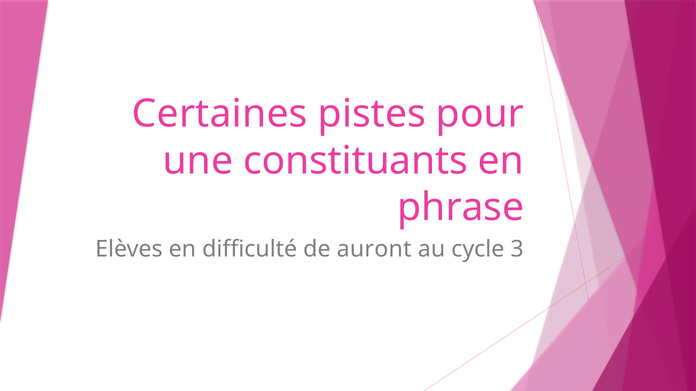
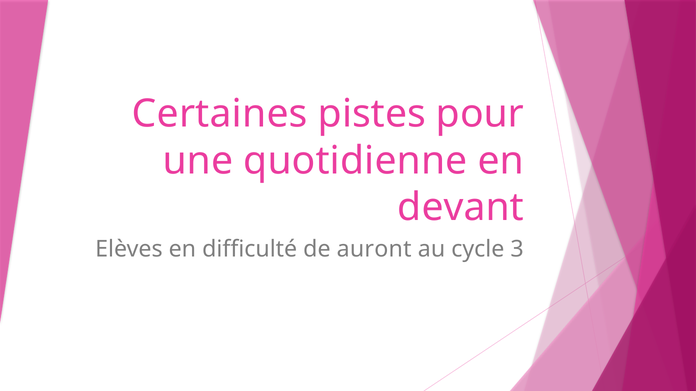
constituants: constituants -> quotidienne (355, 161)
phrase: phrase -> devant (461, 208)
